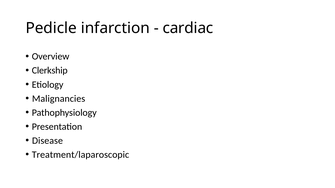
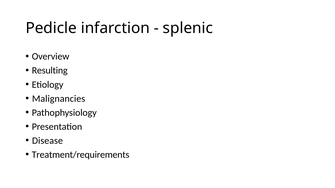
cardiac: cardiac -> splenic (188, 28)
Clerkship: Clerkship -> Resulting (50, 71)
Treatment/laparoscopic: Treatment/laparoscopic -> Treatment/requirements (81, 155)
